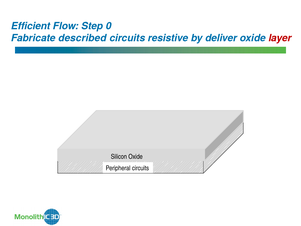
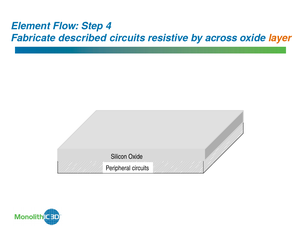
Efficient: Efficient -> Element (31, 26)
0: 0 -> 4 (109, 26)
deliver: deliver -> across (221, 38)
layer colour: red -> orange (280, 38)
